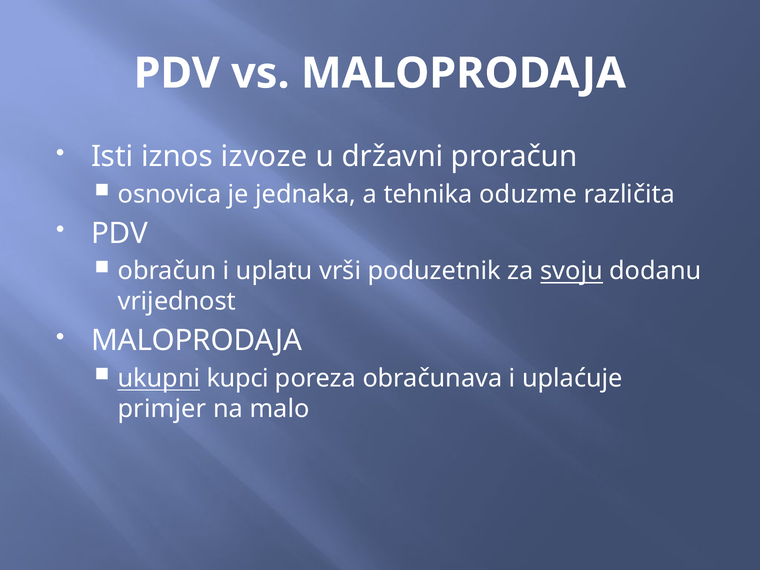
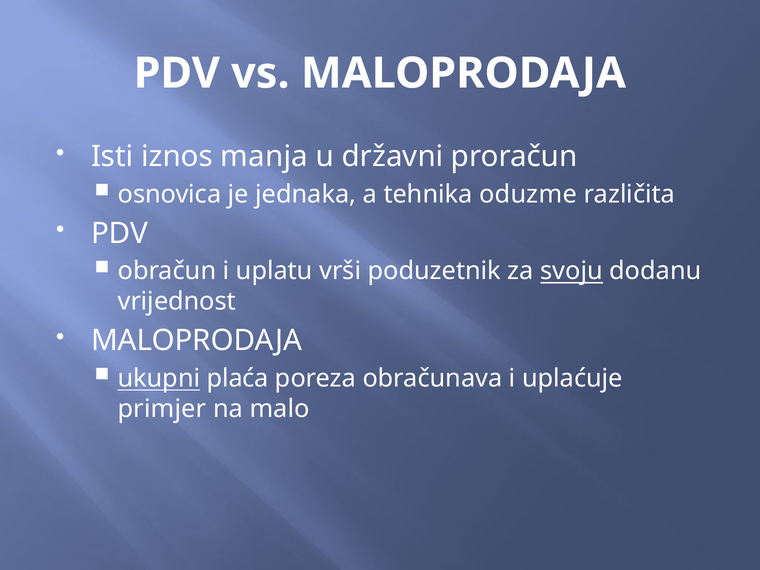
izvoze: izvoze -> manja (264, 157)
kupci: kupci -> plaća (238, 378)
